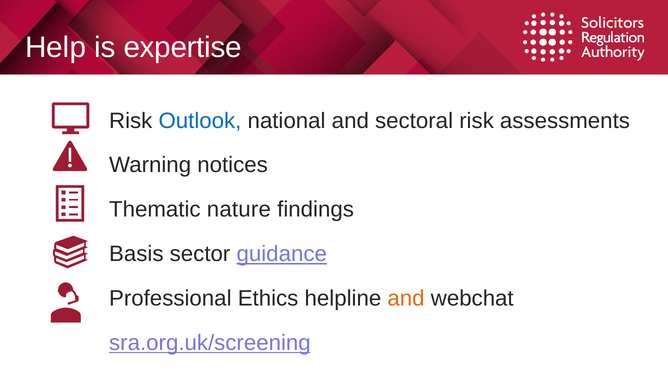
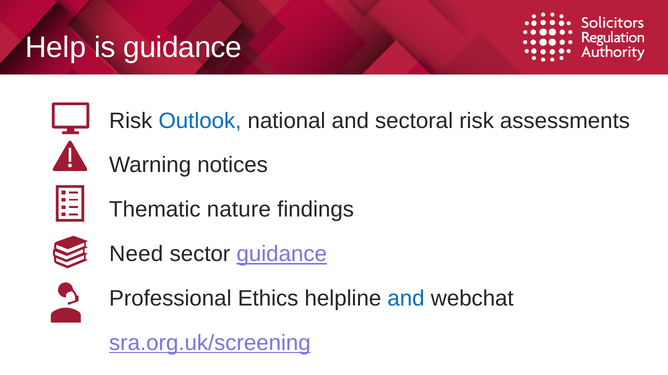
is expertise: expertise -> guidance (183, 48)
Basis: Basis -> Need (136, 254)
and colour: orange -> blue (406, 299)
